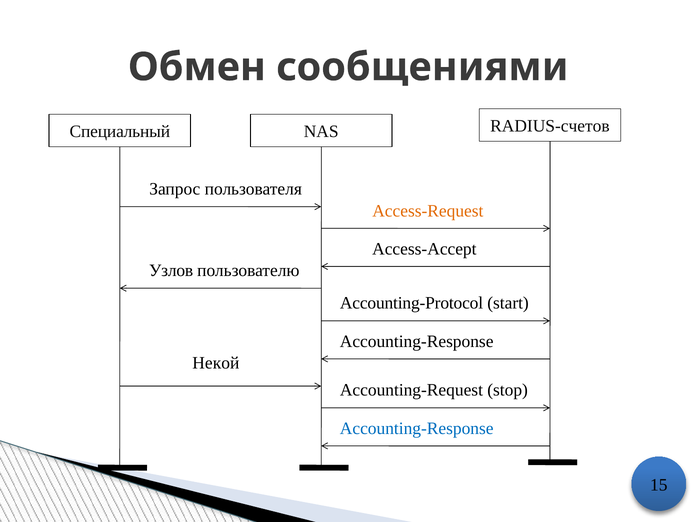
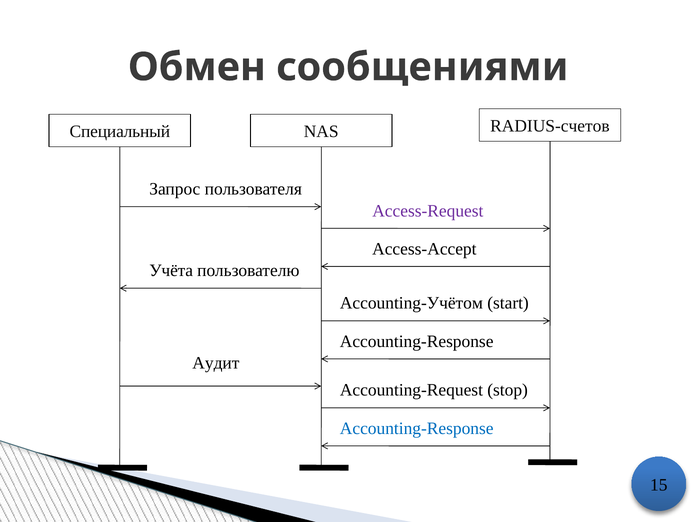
Access-Request colour: orange -> purple (428, 211)
Узлов: Узлов -> Учёта (171, 271)
Accounting-Protocol: Accounting-Protocol -> Accounting-Учётом (411, 304)
Некой: Некой -> Аудит (216, 364)
